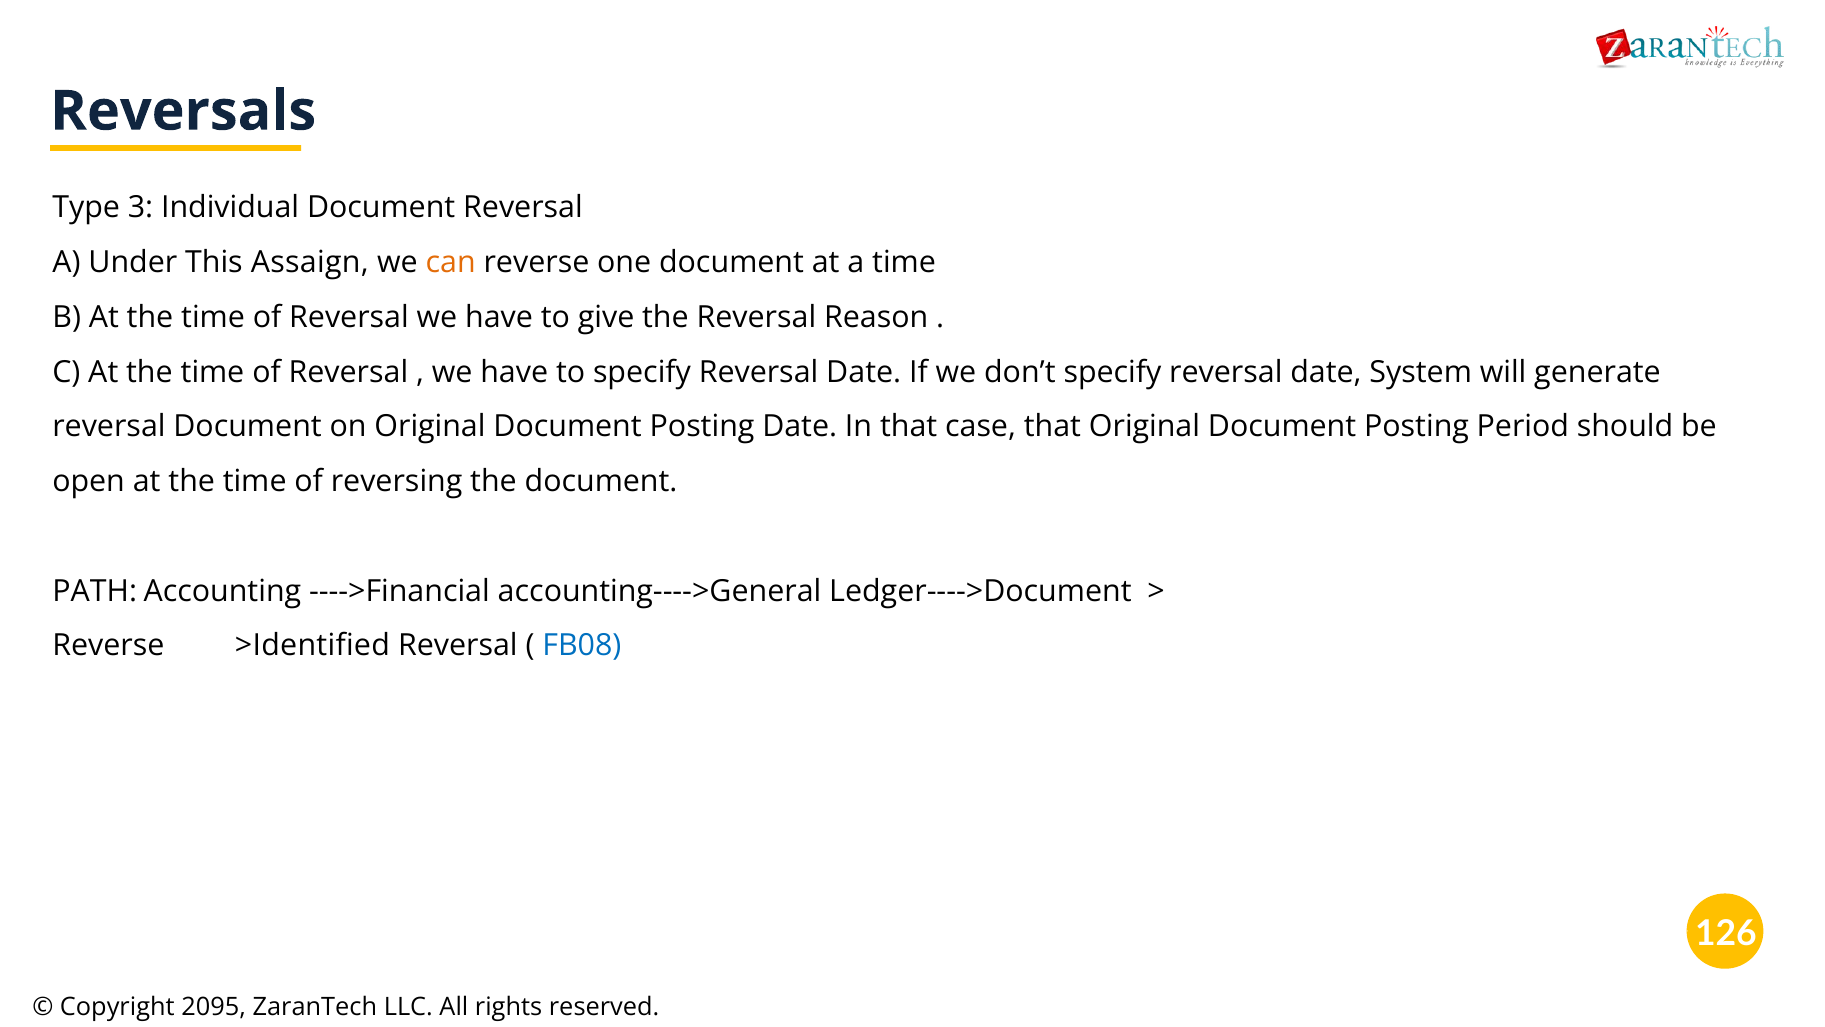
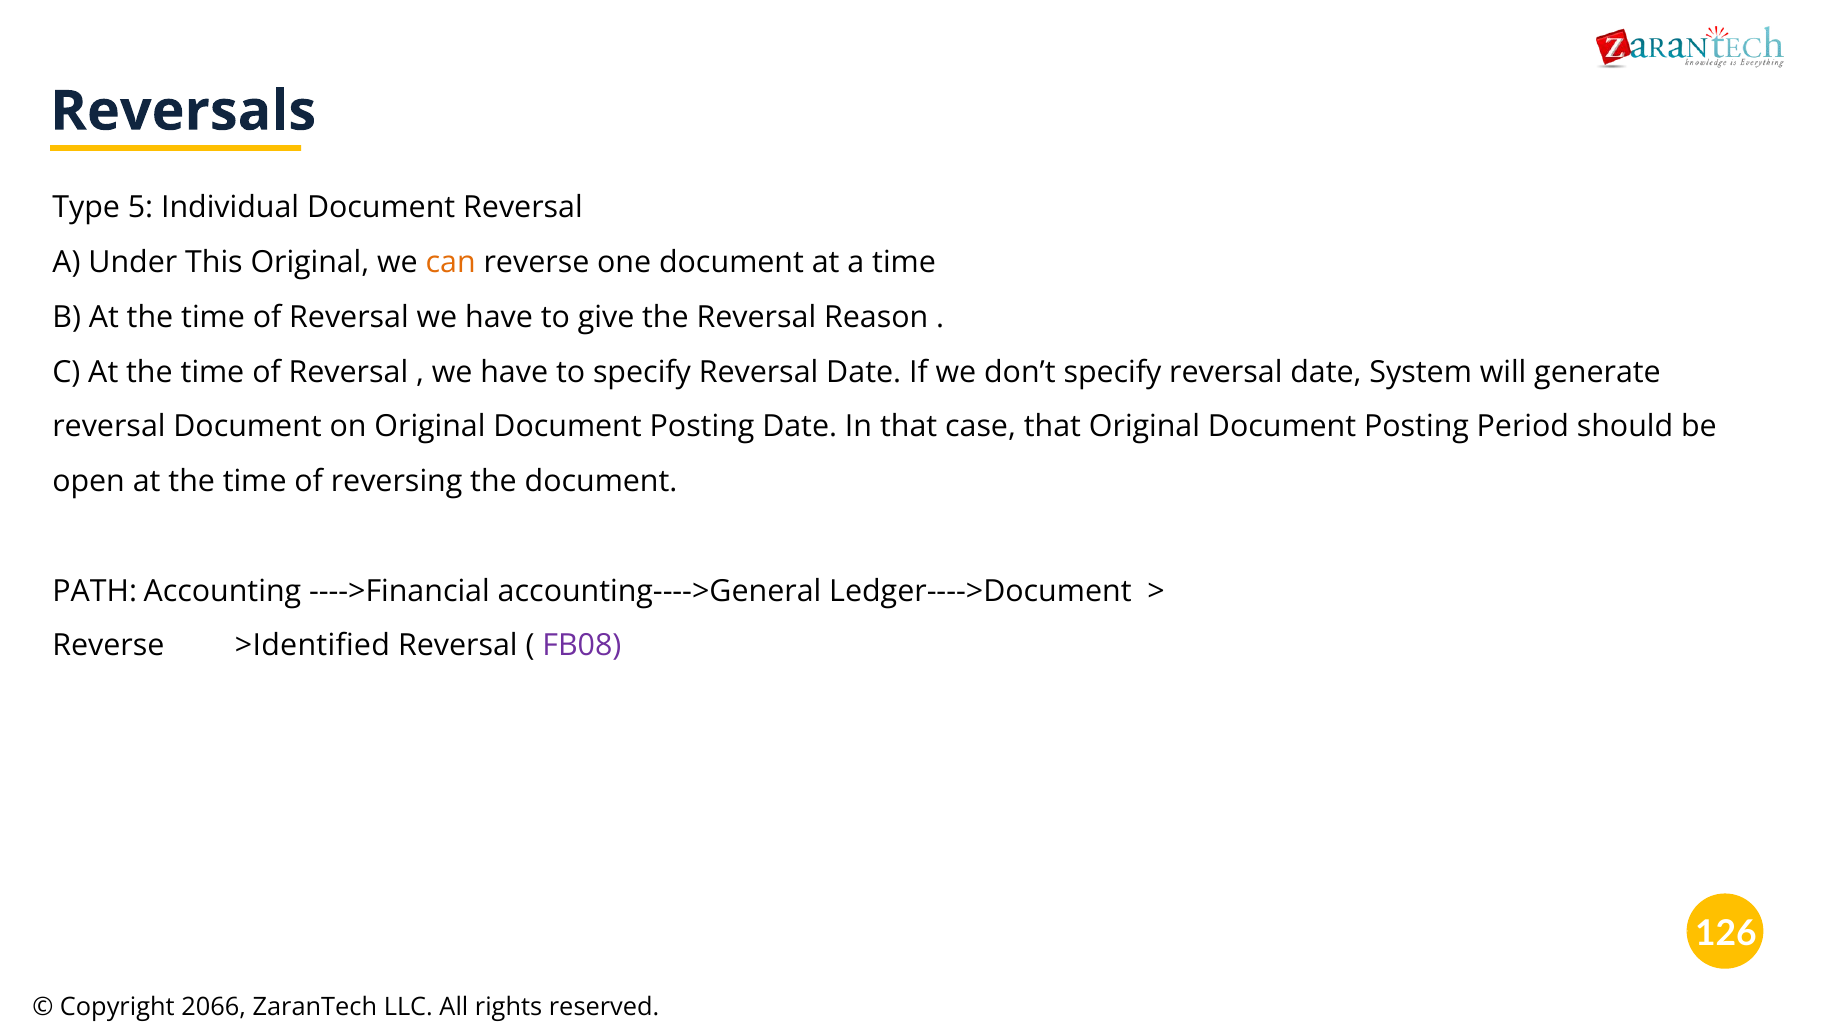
3: 3 -> 5 (141, 208)
This Assaign: Assaign -> Original (310, 262)
FB08 colour: blue -> purple (582, 646)
2095: 2095 -> 2066 (214, 1007)
